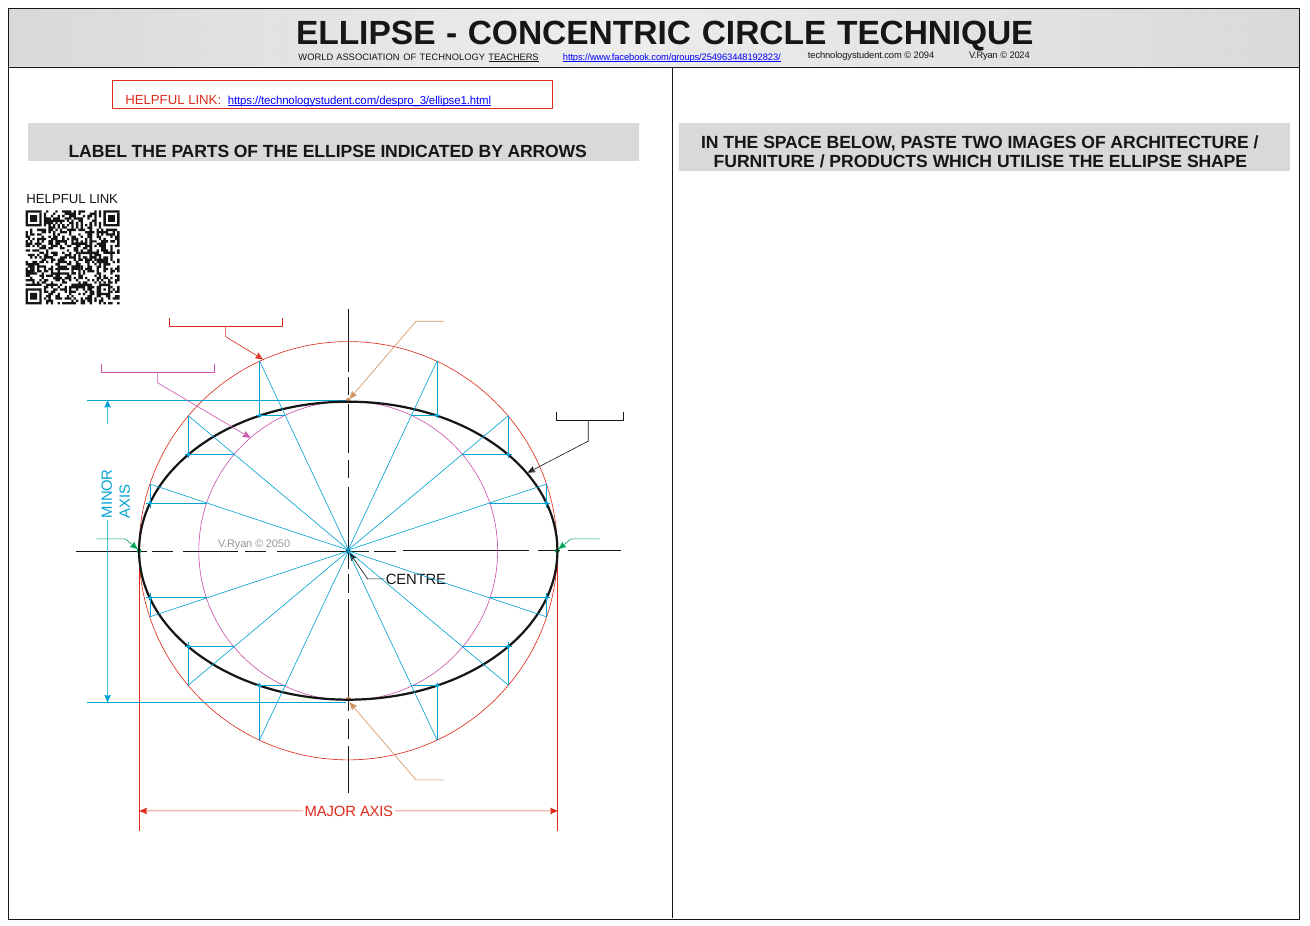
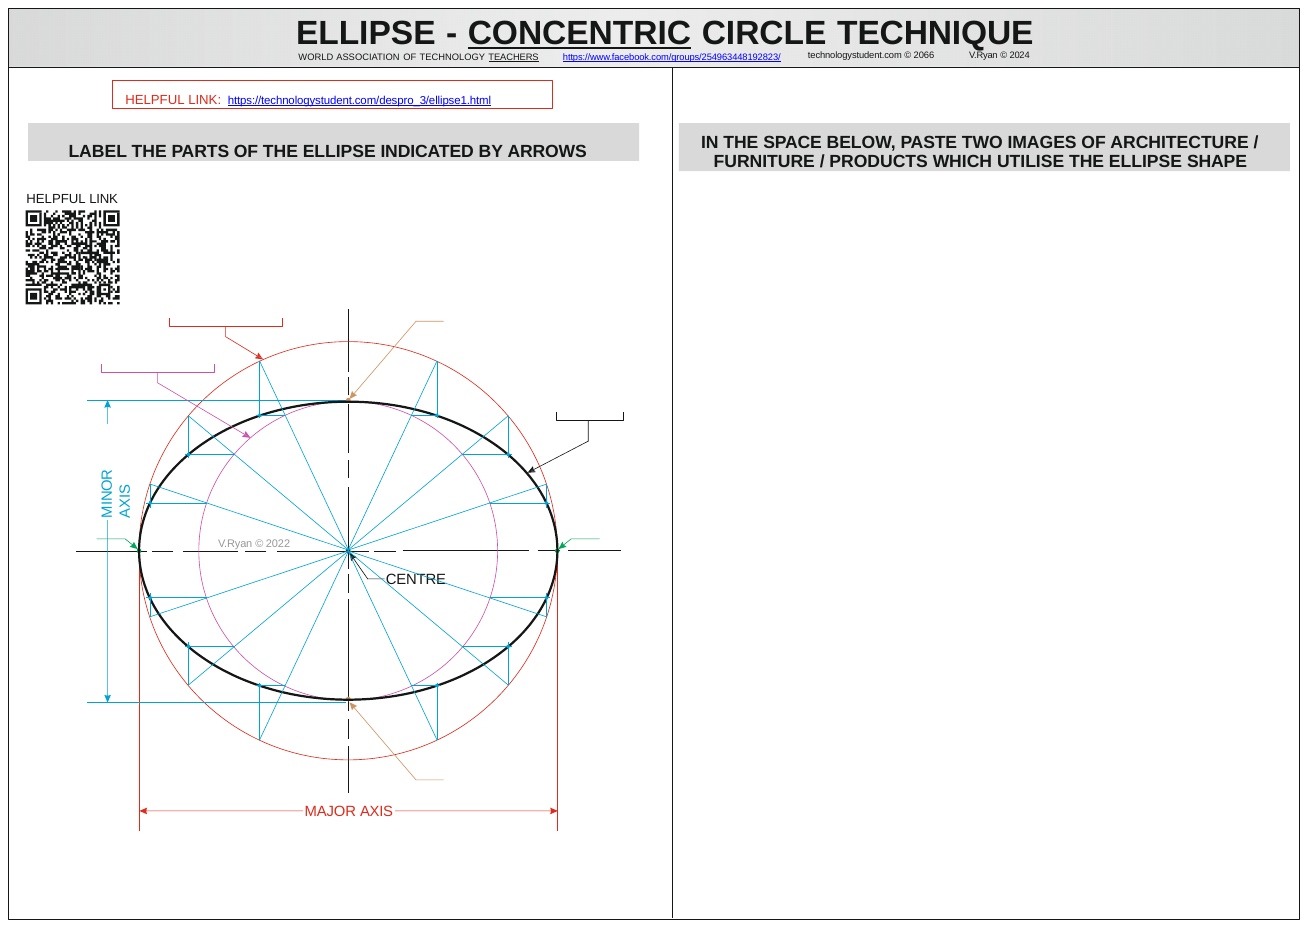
CONCENTRIC underline: none -> present (579, 33)
2094: 2094 -> 2066 (924, 56)
2050: 2050 -> 2022 (278, 544)
